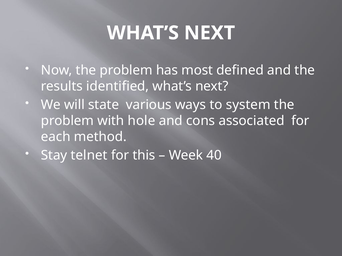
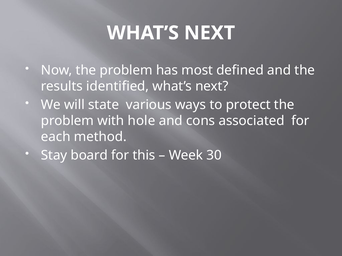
system: system -> protect (248, 105)
telnet: telnet -> board (89, 156)
40: 40 -> 30 (214, 156)
